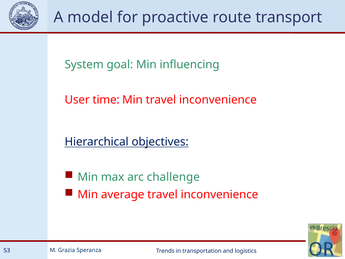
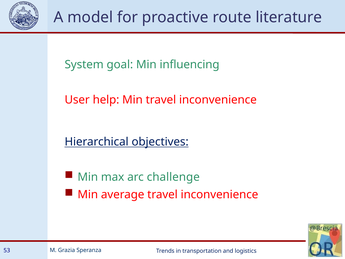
transport: transport -> literature (289, 17)
time: time -> help (106, 100)
